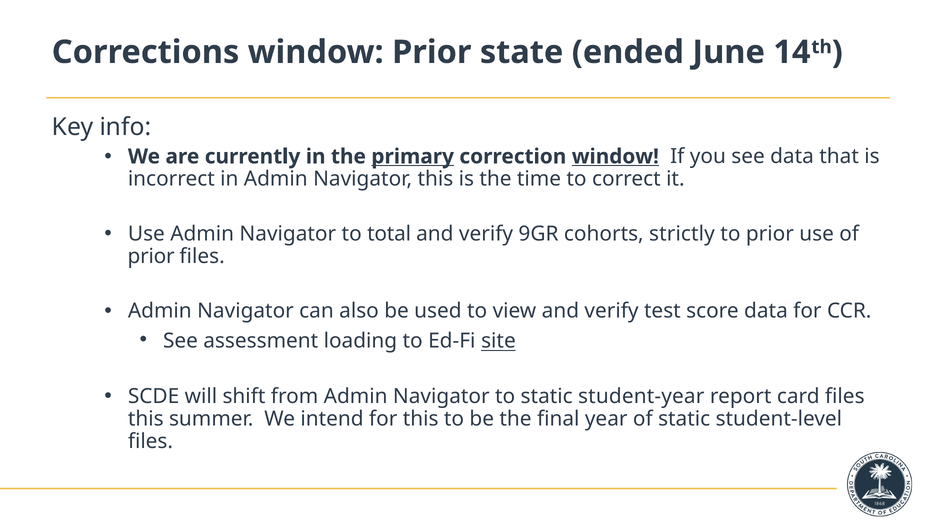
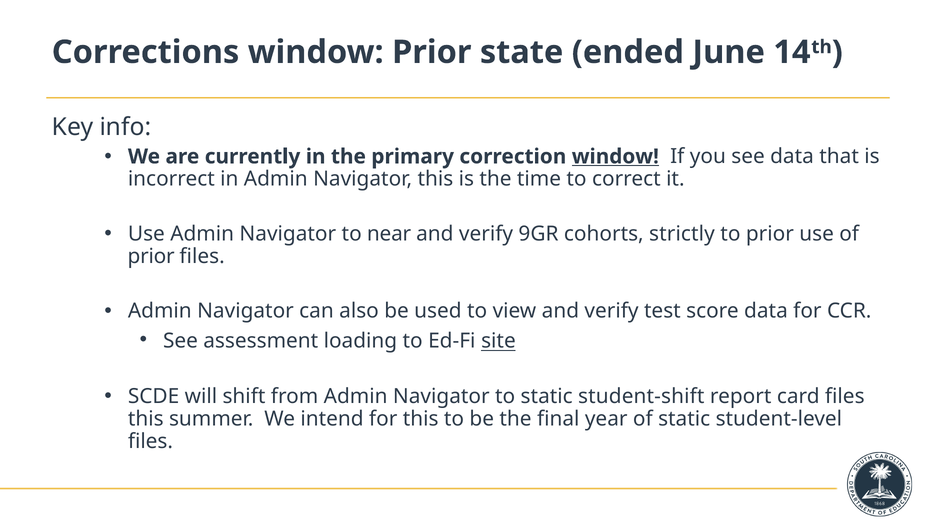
primary underline: present -> none (413, 157)
total: total -> near (389, 234)
student-year: student-year -> student-shift (641, 396)
